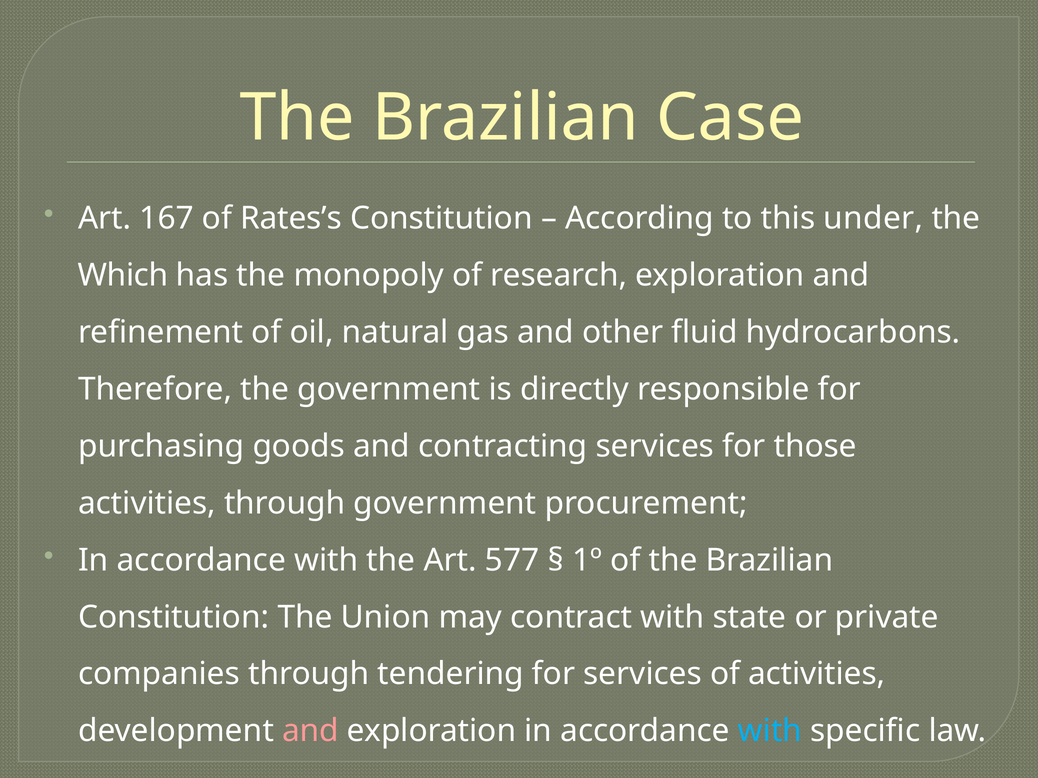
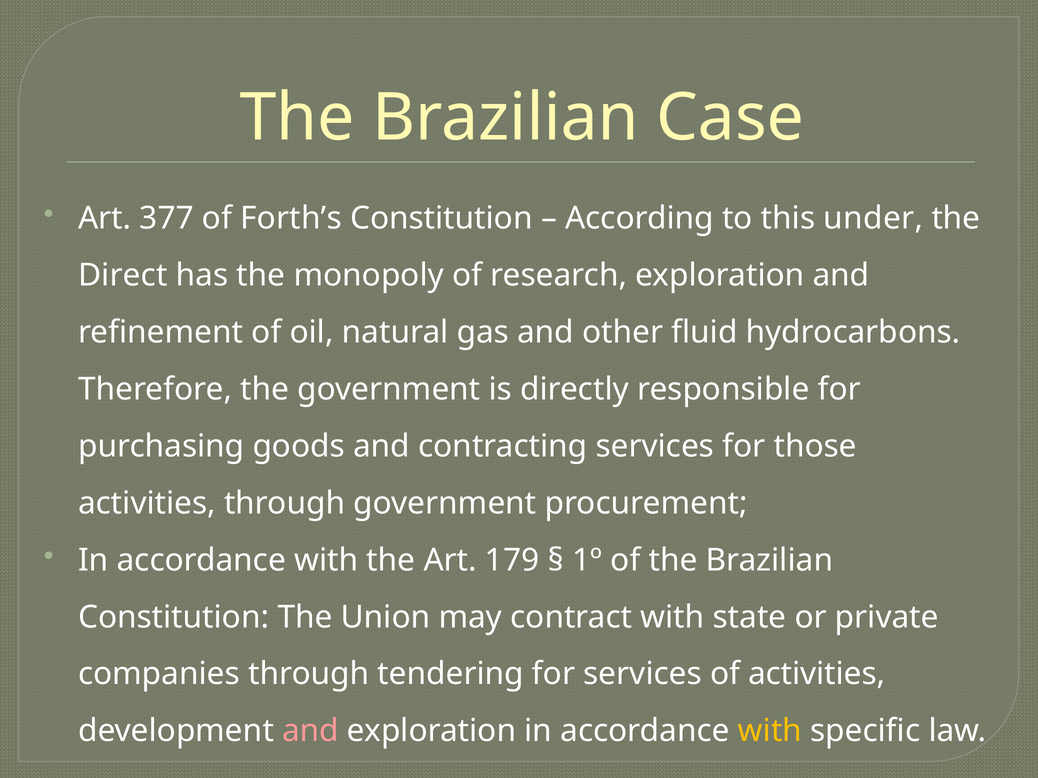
167: 167 -> 377 (167, 218)
Rates’s: Rates’s -> Forth’s (291, 218)
Which: Which -> Direct (123, 275)
577: 577 -> 179 (512, 560)
with colour: light blue -> yellow (770, 731)
